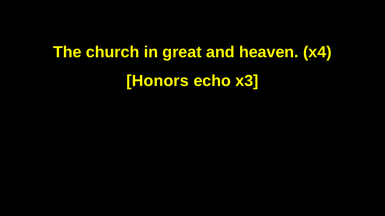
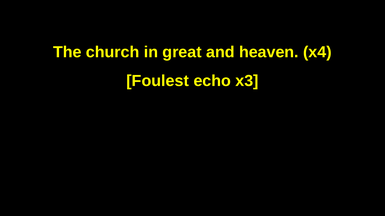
Honors: Honors -> Foulest (158, 81)
